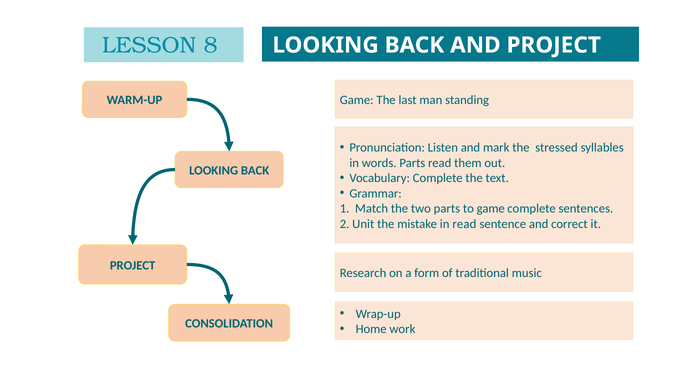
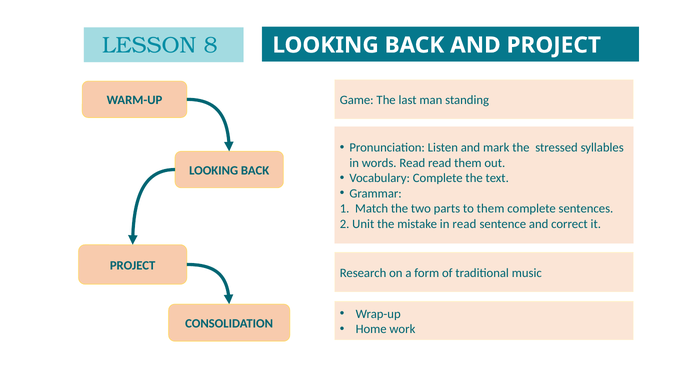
words Parts: Parts -> Read (412, 163)
to game: game -> them (491, 209)
